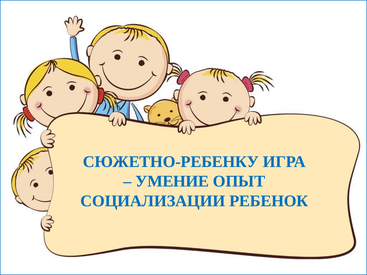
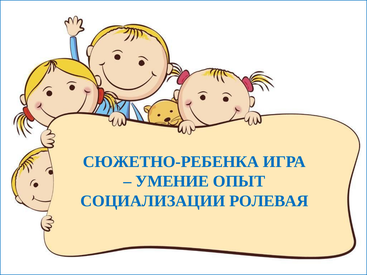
СЮЖЕТНО-РЕБЕНКУ: СЮЖЕТНО-РЕБЕНКУ -> СЮЖЕТНО-РЕБЕНКА (171, 162)
РЕБЕНОК: РЕБЕНОК -> РОЛЕВАЯ (269, 201)
